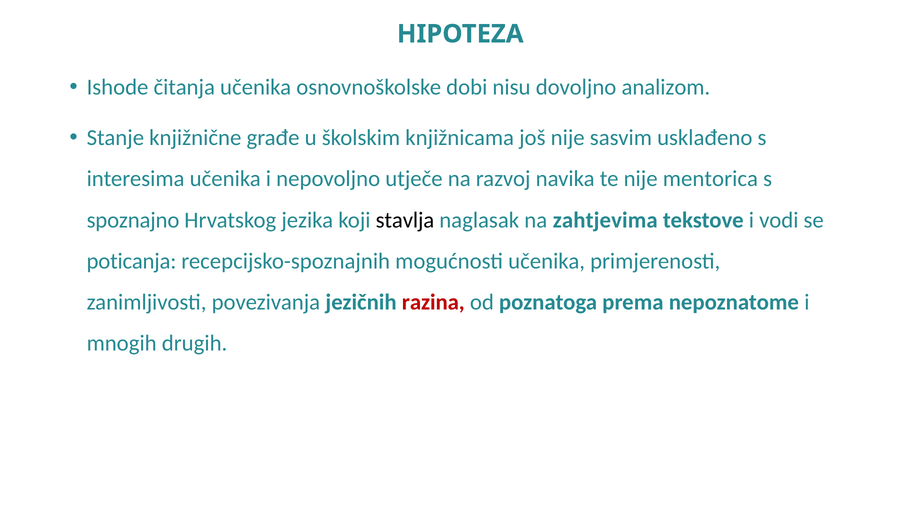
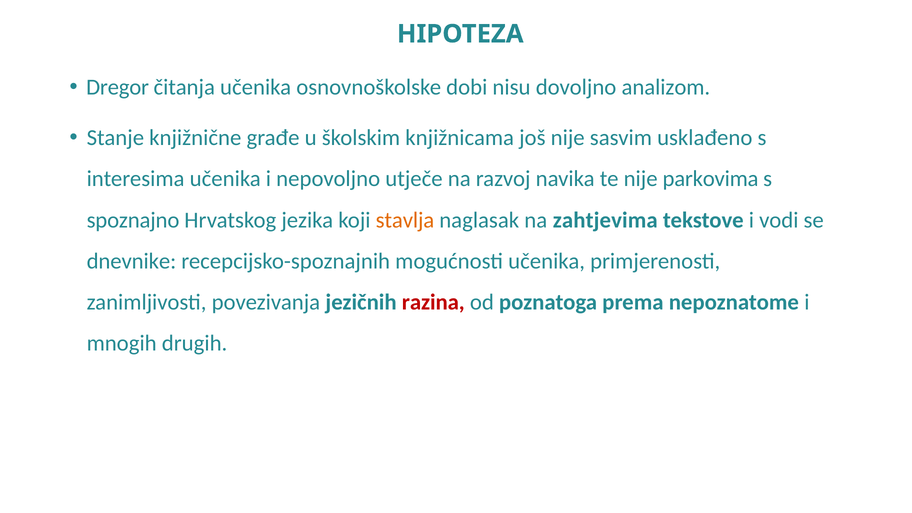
Ishode: Ishode -> Dregor (118, 87)
mentorica: mentorica -> parkovima (711, 179)
stavlja colour: black -> orange (405, 220)
poticanja: poticanja -> dnevnike (131, 261)
